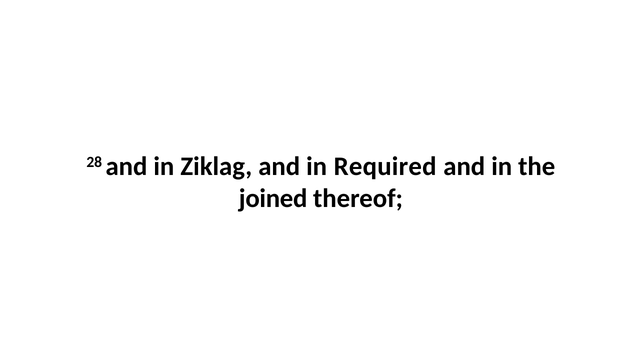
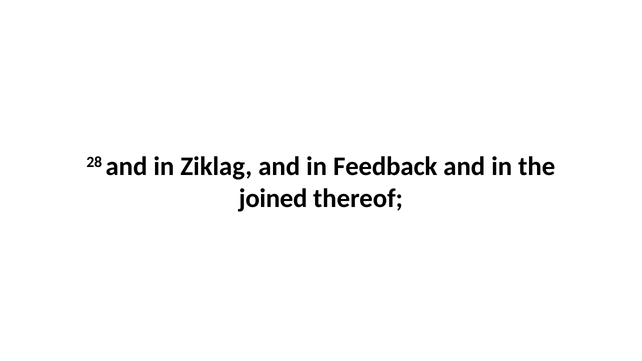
Required: Required -> Feedback (385, 166)
